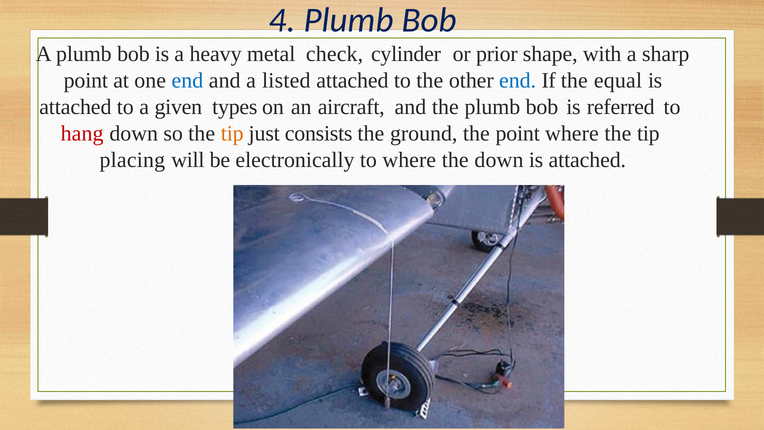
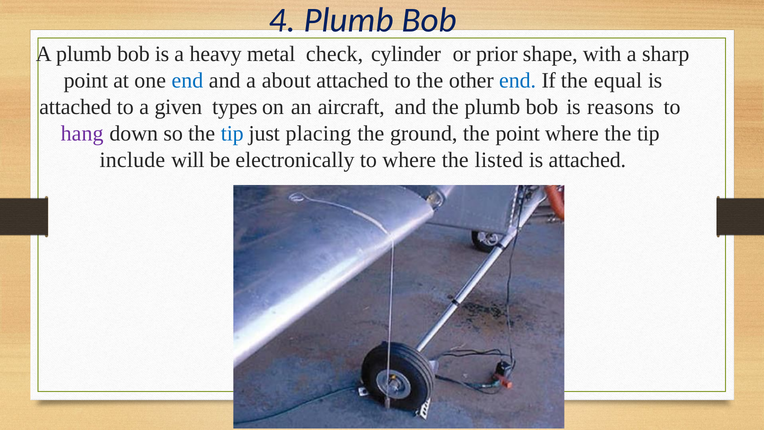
listed: listed -> about (286, 81)
referred: referred -> reasons (621, 107)
hang colour: red -> purple (82, 134)
tip colour: orange -> blue (232, 134)
consists: consists -> placing (318, 134)
placing: placing -> include (132, 160)
the down: down -> listed (499, 160)
